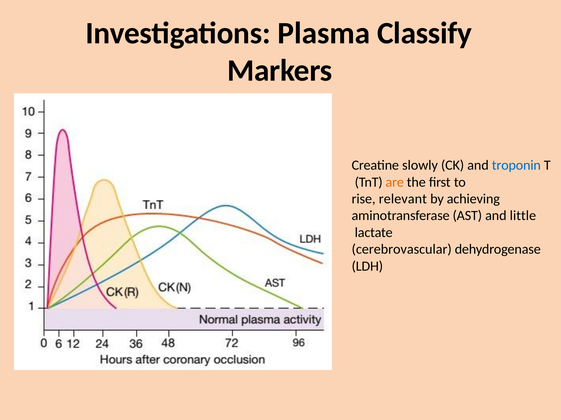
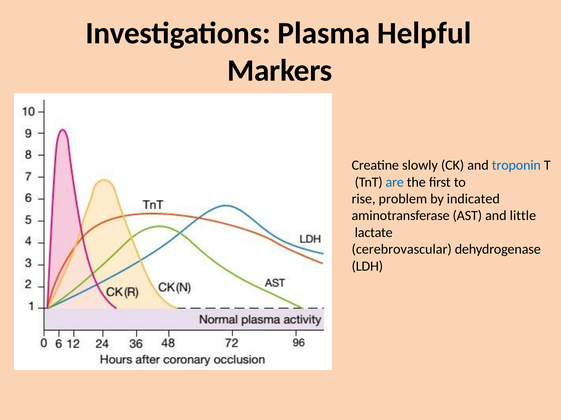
Classify: Classify -> Helpful (424, 33)
are colour: orange -> blue (395, 182)
relevant: relevant -> problem (403, 199)
achieving: achieving -> indicated (473, 199)
